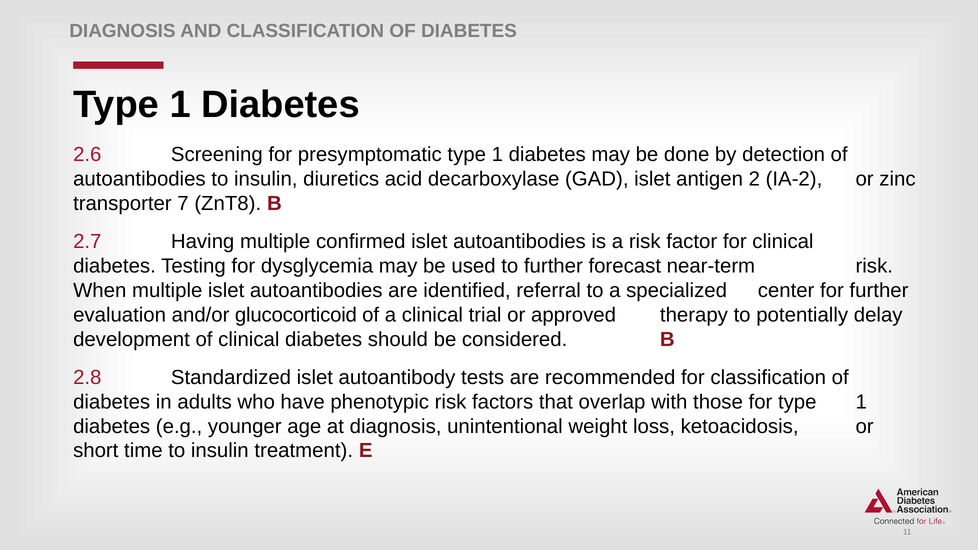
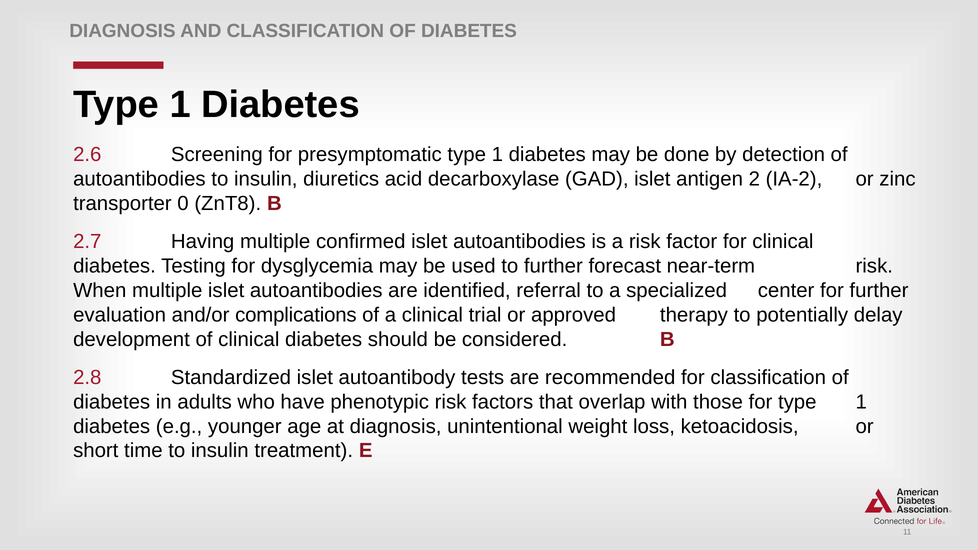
7: 7 -> 0 (183, 204)
glucocorticoid: glucocorticoid -> complications (296, 315)
